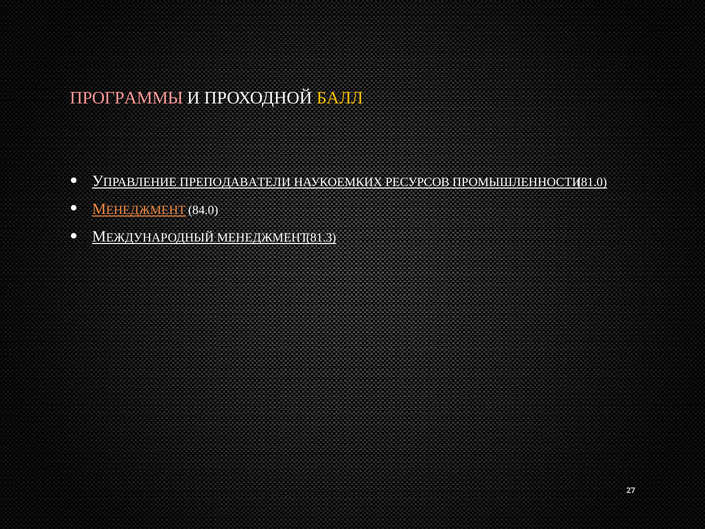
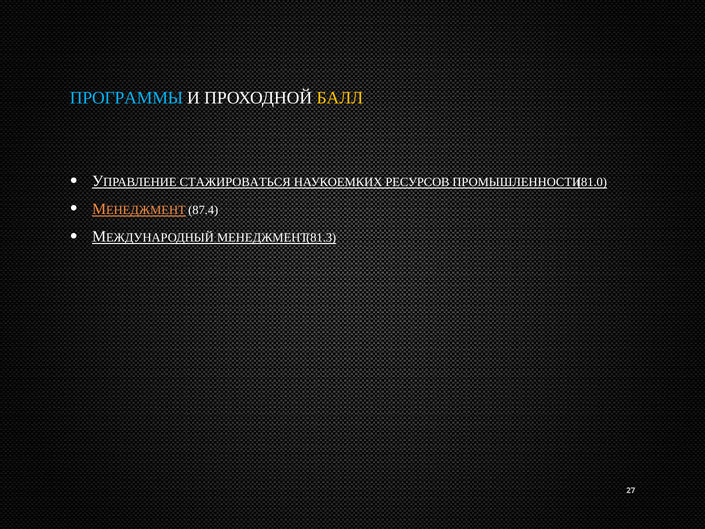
ПРОГРАММЫ colour: pink -> light blue (126, 98)
ПРЕПОДАВАТЕЛИ: ПРЕПОДАВАТЕЛИ -> СТАЖИРОВАТЬСЯ (235, 182)
84.0: 84.0 -> 87.4 (203, 210)
